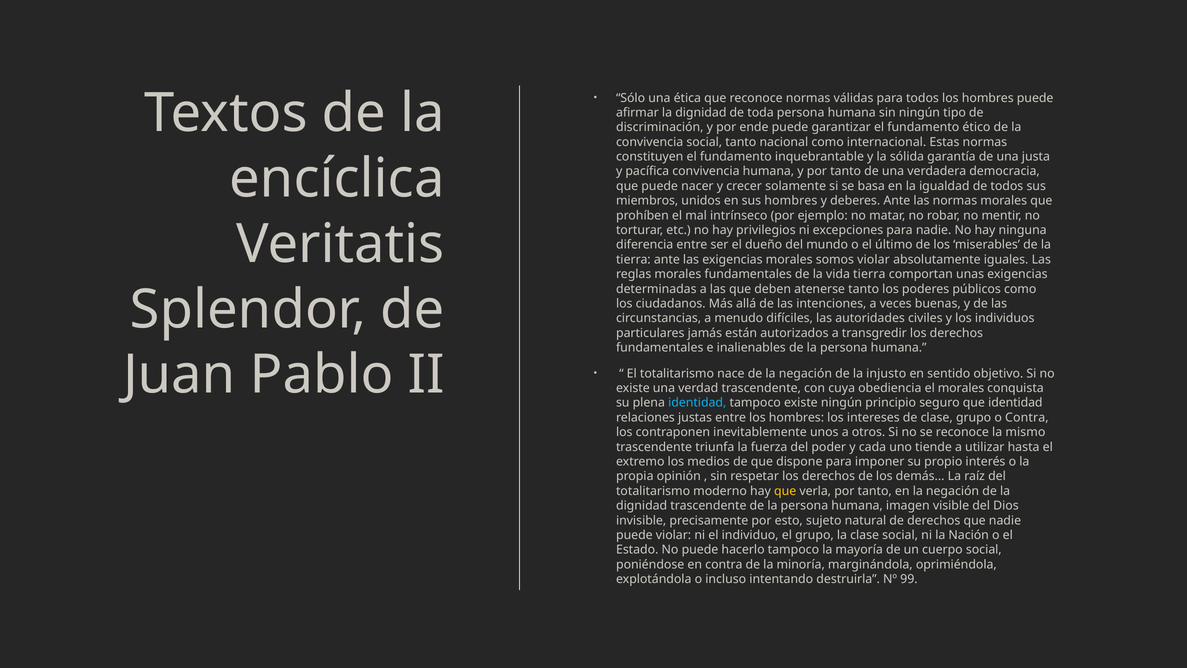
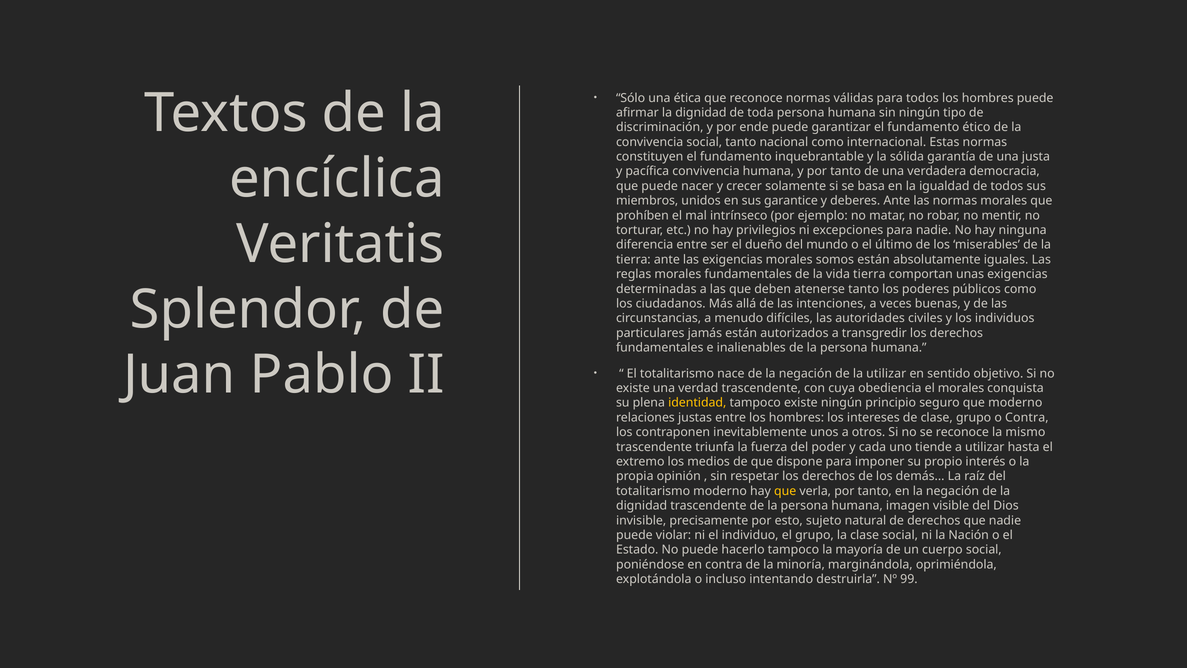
sus hombres: hombres -> garantice (791, 201)
somos violar: violar -> están (873, 259)
la injusto: injusto -> utilizar (886, 373)
identidad colour: light blue -> yellow (697, 403)
que identidad: identidad -> moderno (1015, 403)
